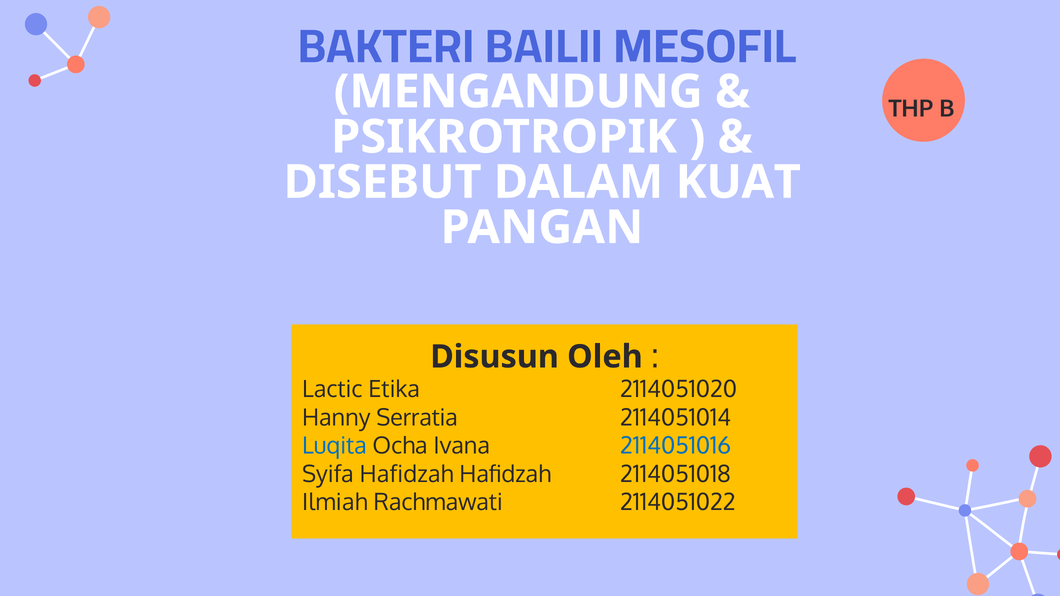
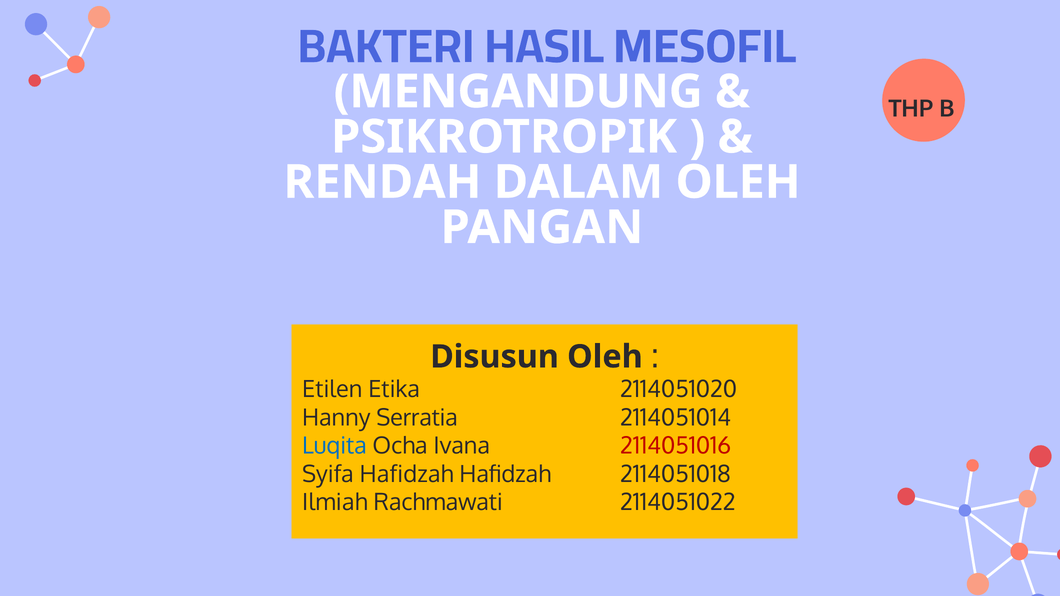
BAILII: BAILII -> HASIL (544, 47)
DISEBUT: DISEBUT -> RENDAH (382, 182)
DALAM KUAT: KUAT -> OLEH (738, 182)
Lactic: Lactic -> Etilen (332, 390)
2114051016 colour: blue -> red (676, 446)
